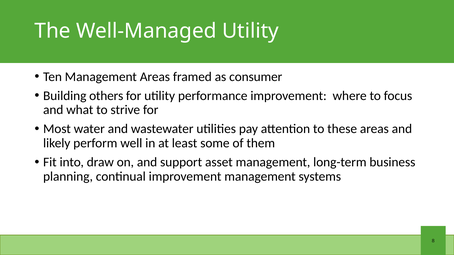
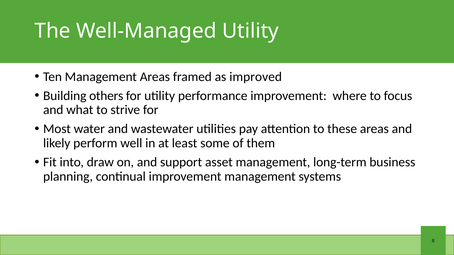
consumer: consumer -> improved (256, 77)
